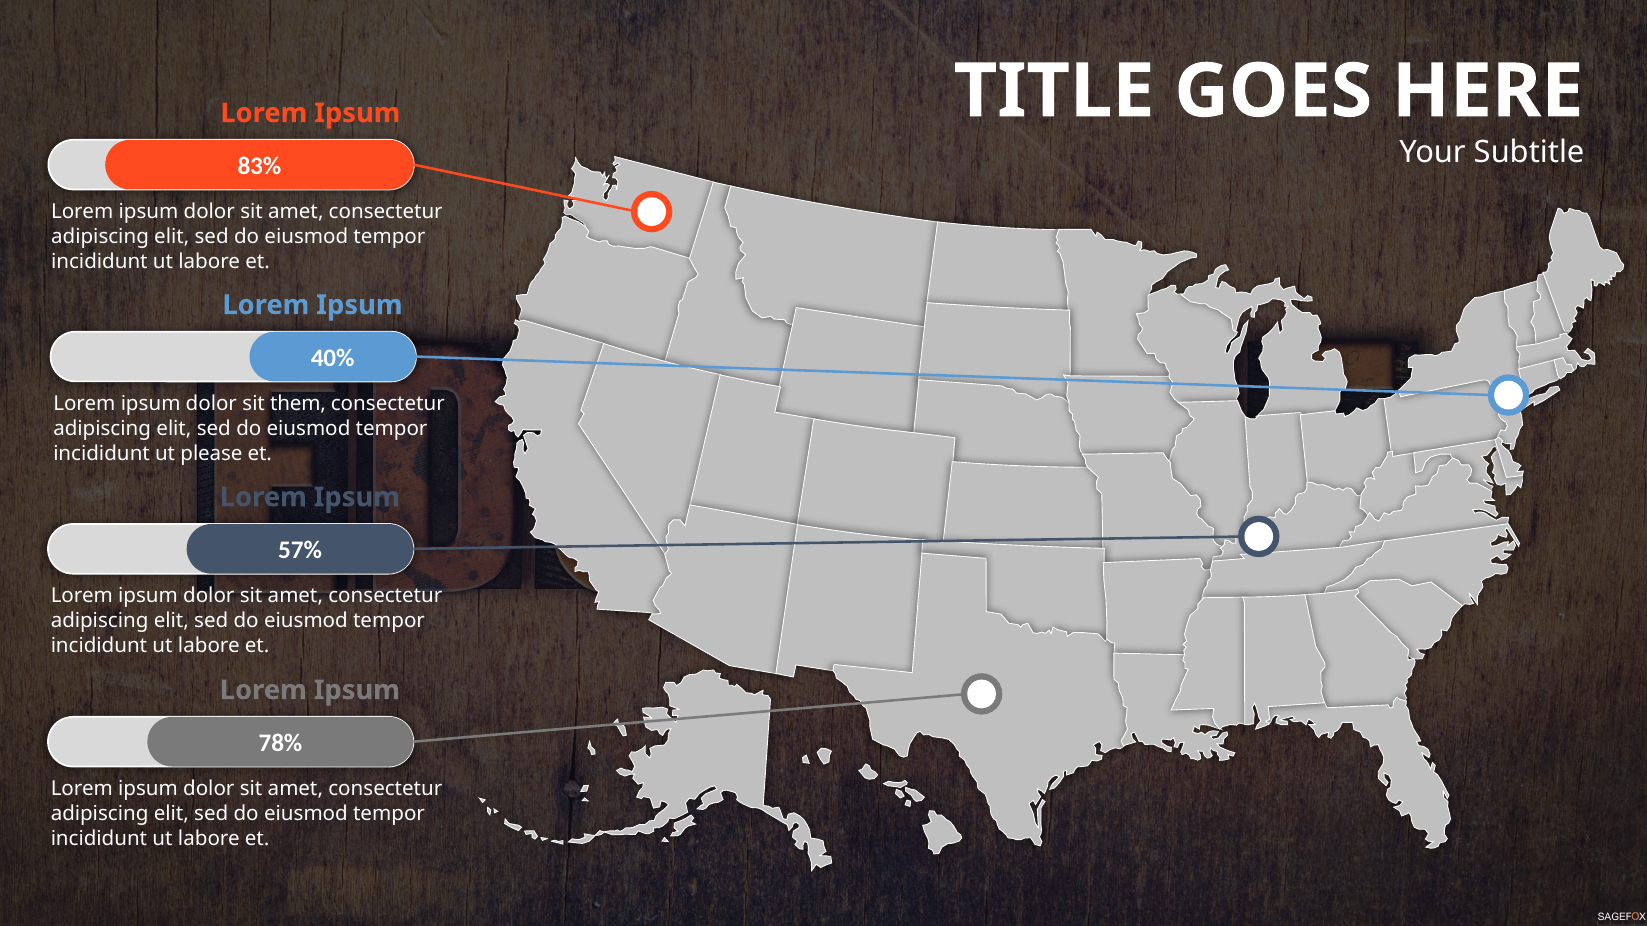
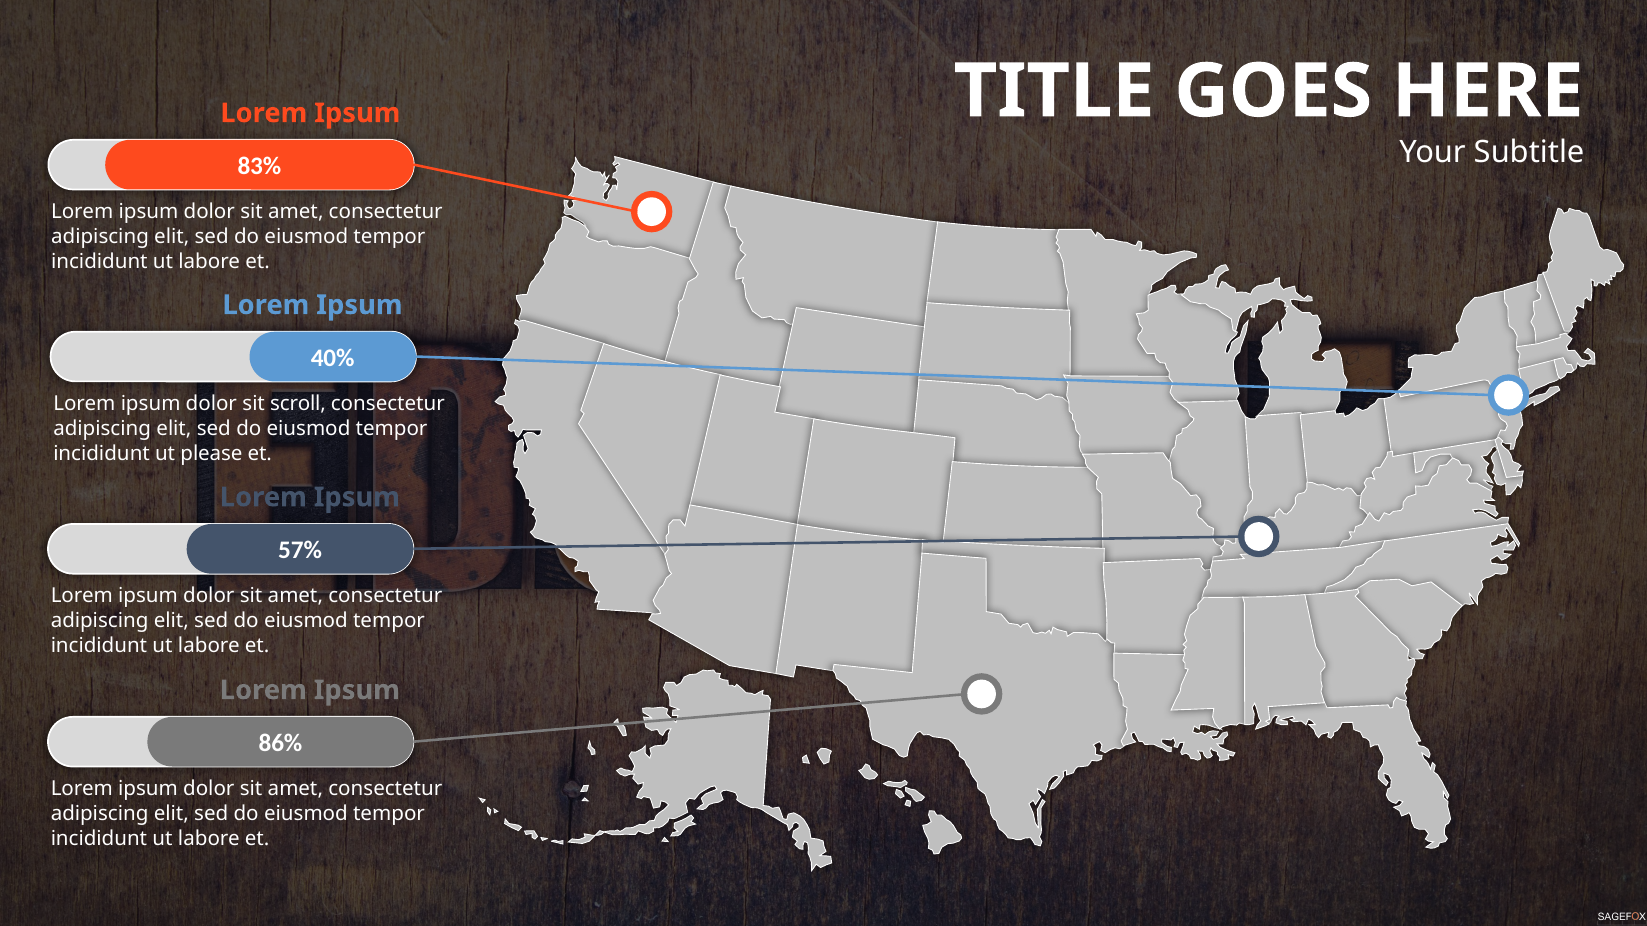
them: them -> scroll (298, 404)
78%: 78% -> 86% (280, 744)
